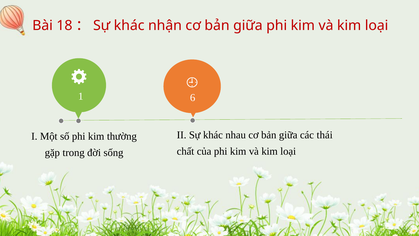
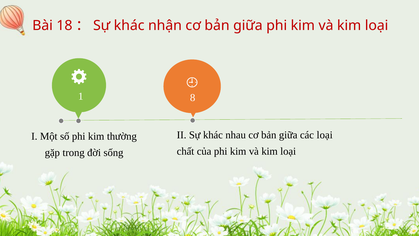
6: 6 -> 8 (193, 97)
các thái: thái -> loại (325, 135)
